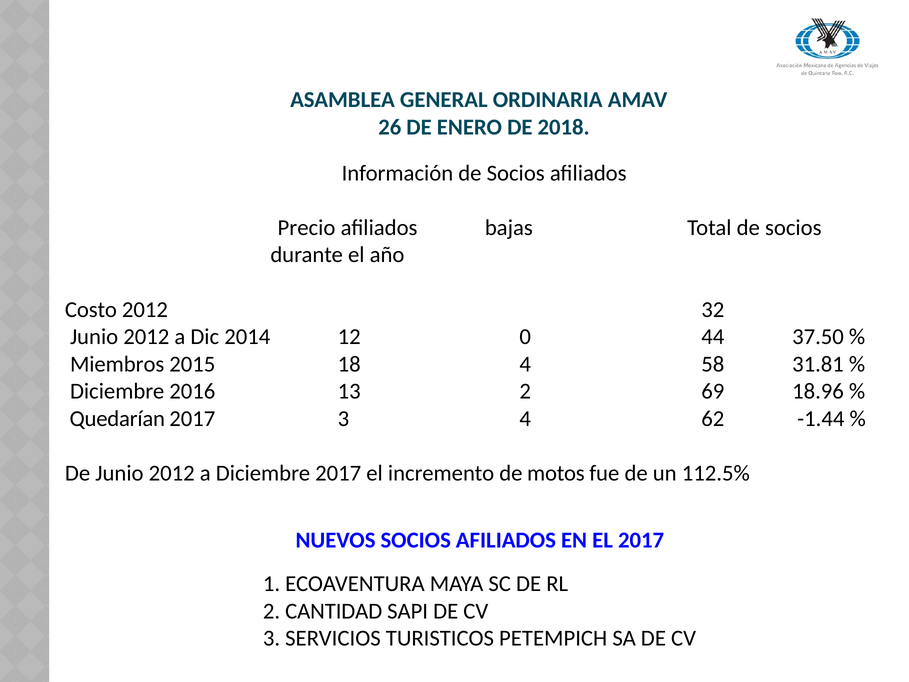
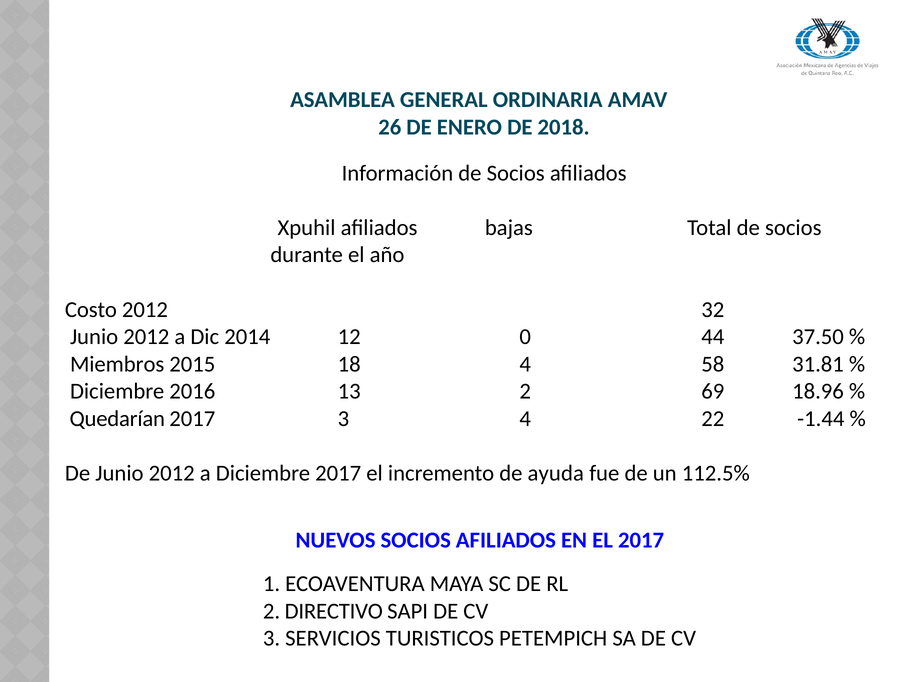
Precio: Precio -> Xpuhil (307, 228)
62: 62 -> 22 (713, 418)
motos: motos -> ayuda (556, 473)
CANTIDAD: CANTIDAD -> DIRECTIVO (334, 611)
